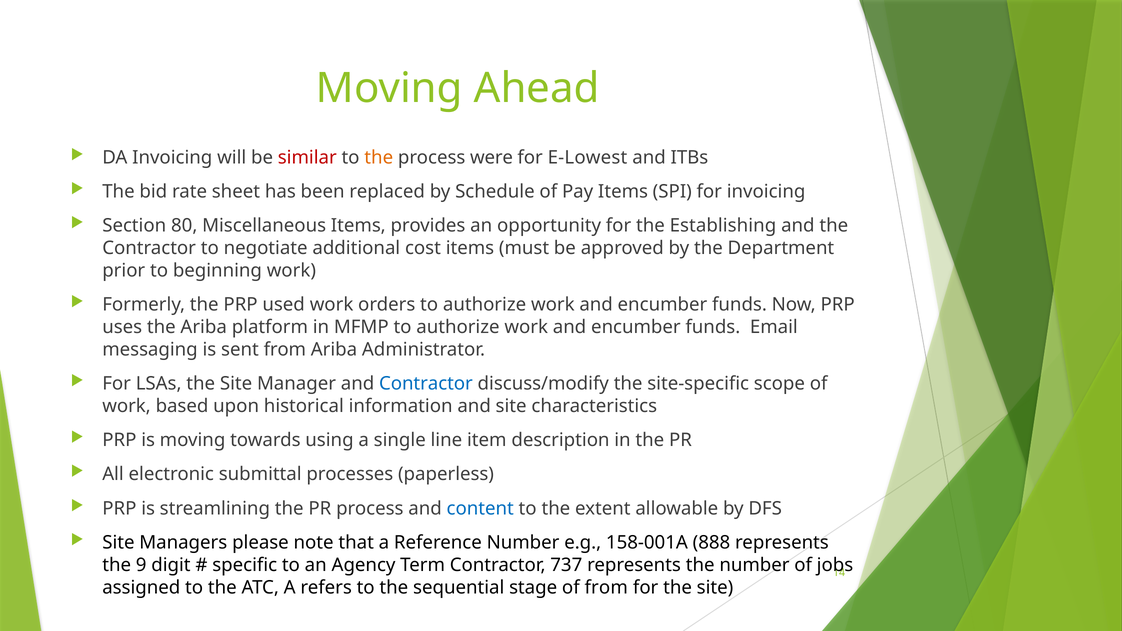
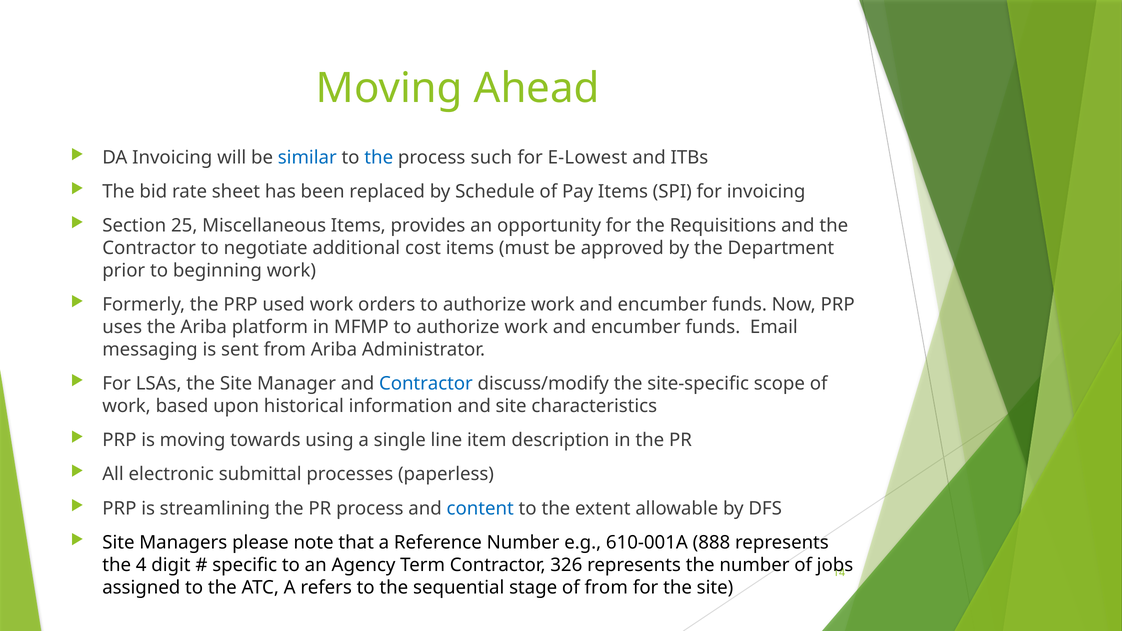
similar colour: red -> blue (307, 157)
the colour: orange -> blue (379, 157)
were: were -> such (491, 157)
80: 80 -> 25 (184, 226)
Establishing: Establishing -> Requisitions (723, 226)
158-001A: 158-001A -> 610-001A (647, 543)
9: 9 -> 4 (141, 565)
737: 737 -> 326 (566, 565)
